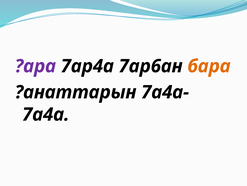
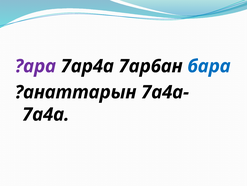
бара colour: orange -> blue (209, 66)
